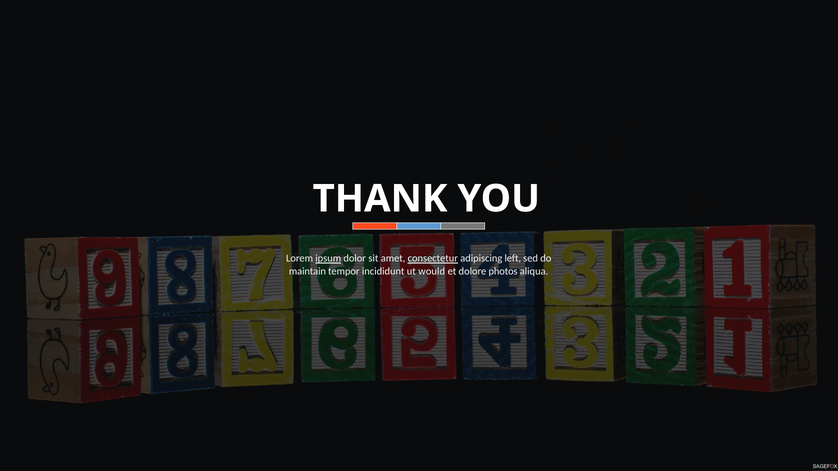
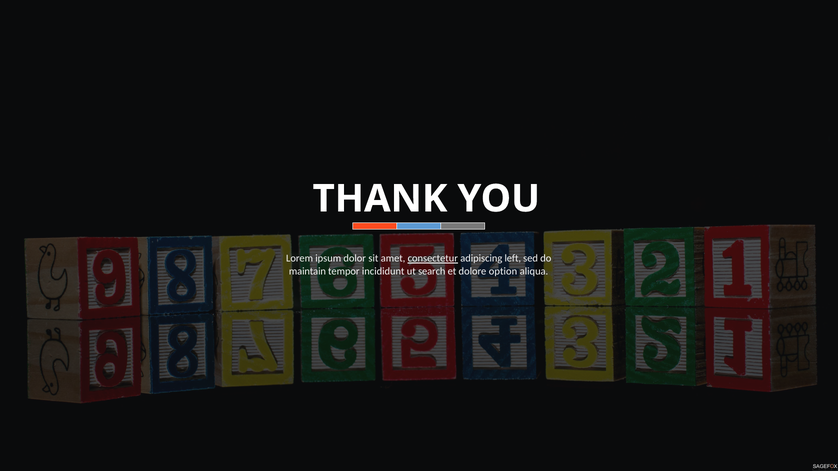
ipsum underline: present -> none (328, 259)
would: would -> search (432, 271)
photos: photos -> option (503, 271)
